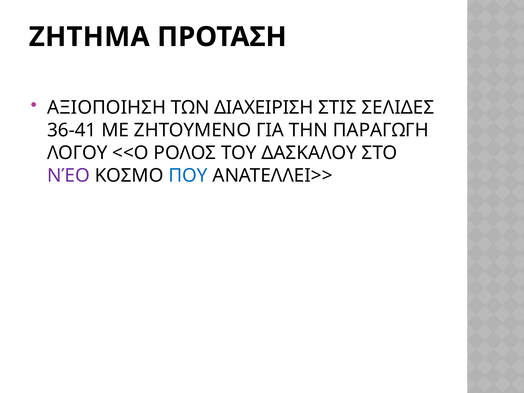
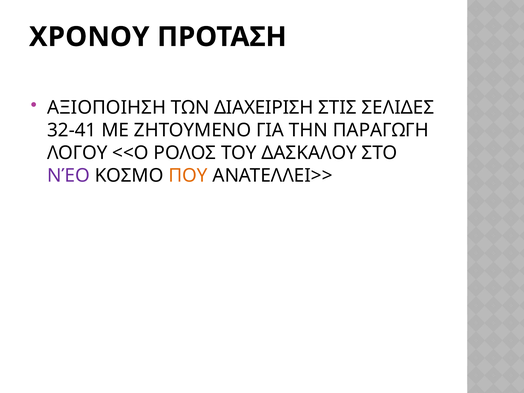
ΖΗΤΗΜΑ: ΖΗΤΗΜΑ -> ΧΡΟΝΟΥ (89, 37)
36-41: 36-41 -> 32-41 (72, 130)
ΠΟΥ colour: blue -> orange (188, 176)
